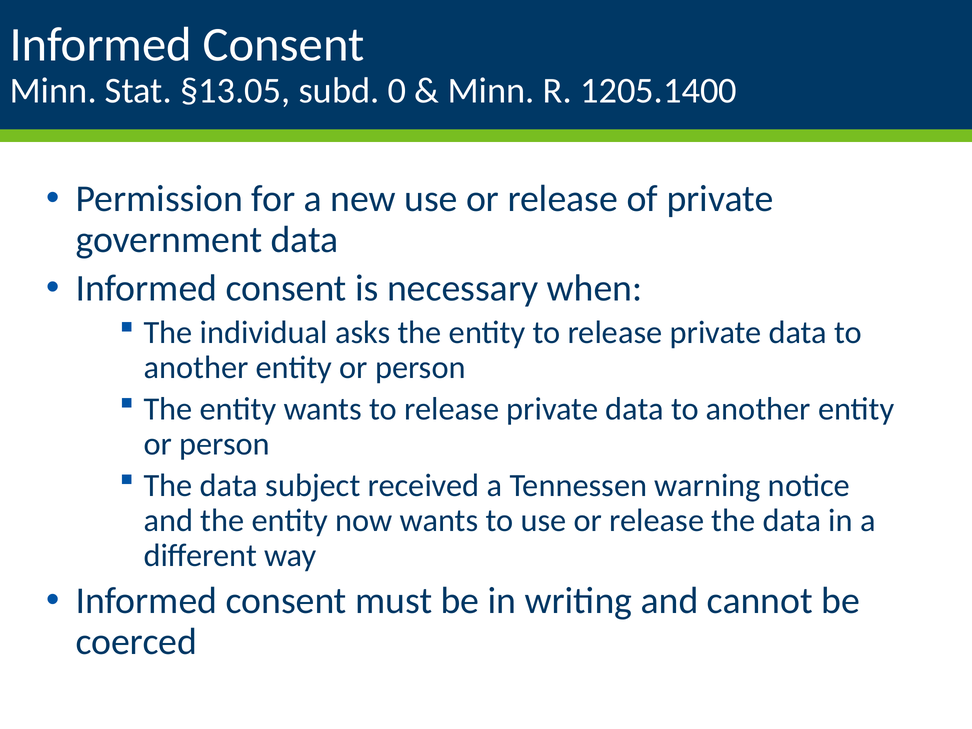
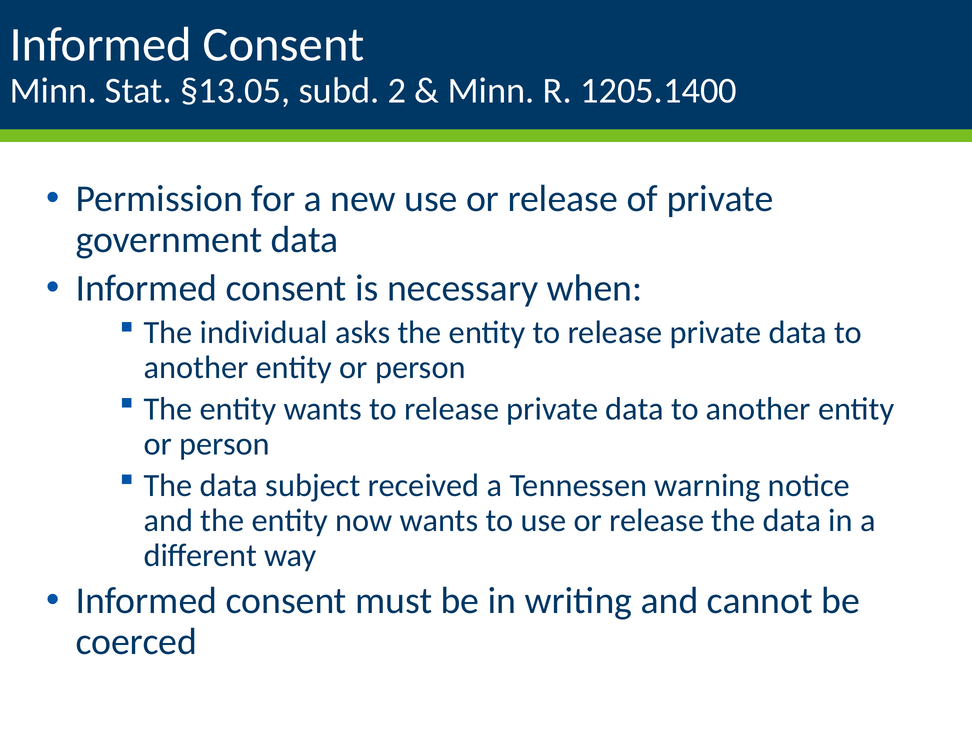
0: 0 -> 2 (397, 91)
